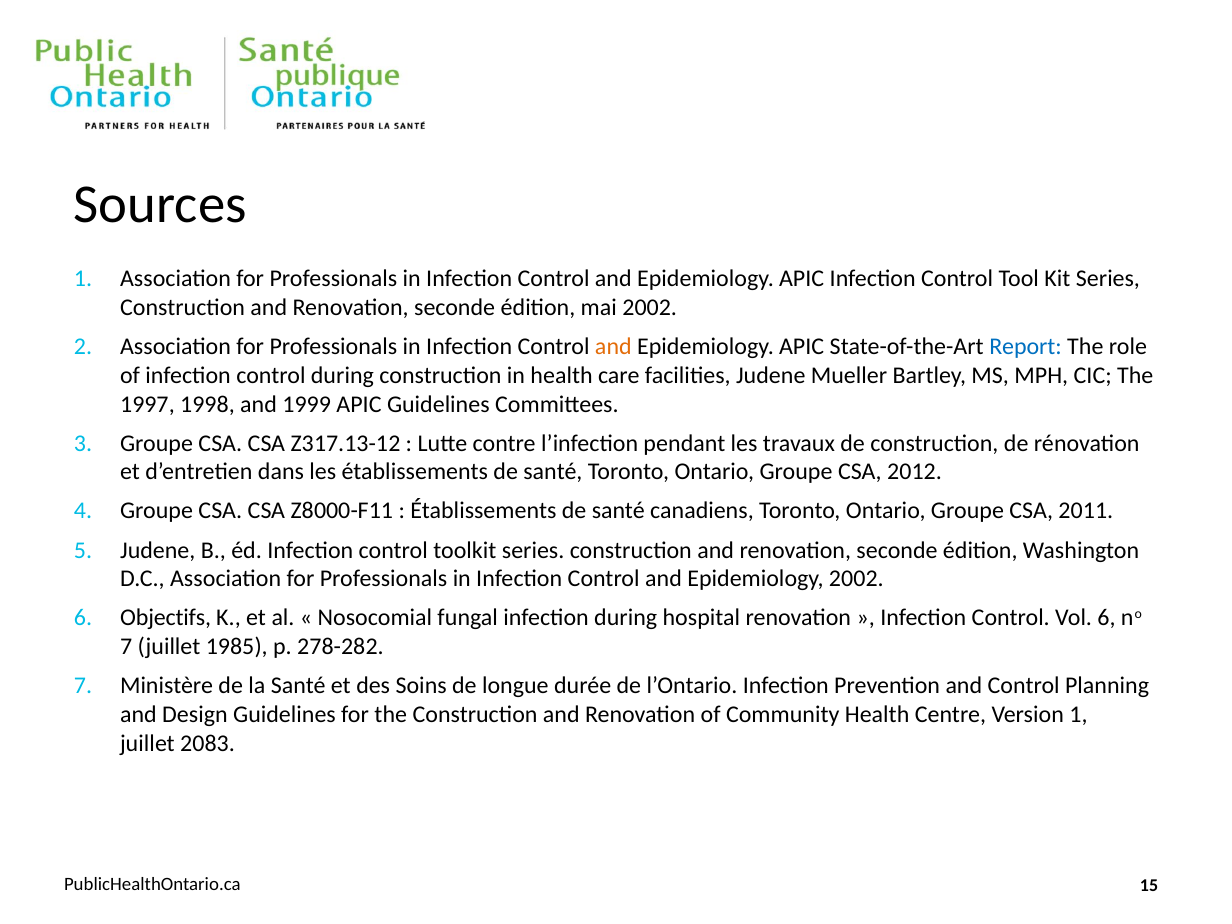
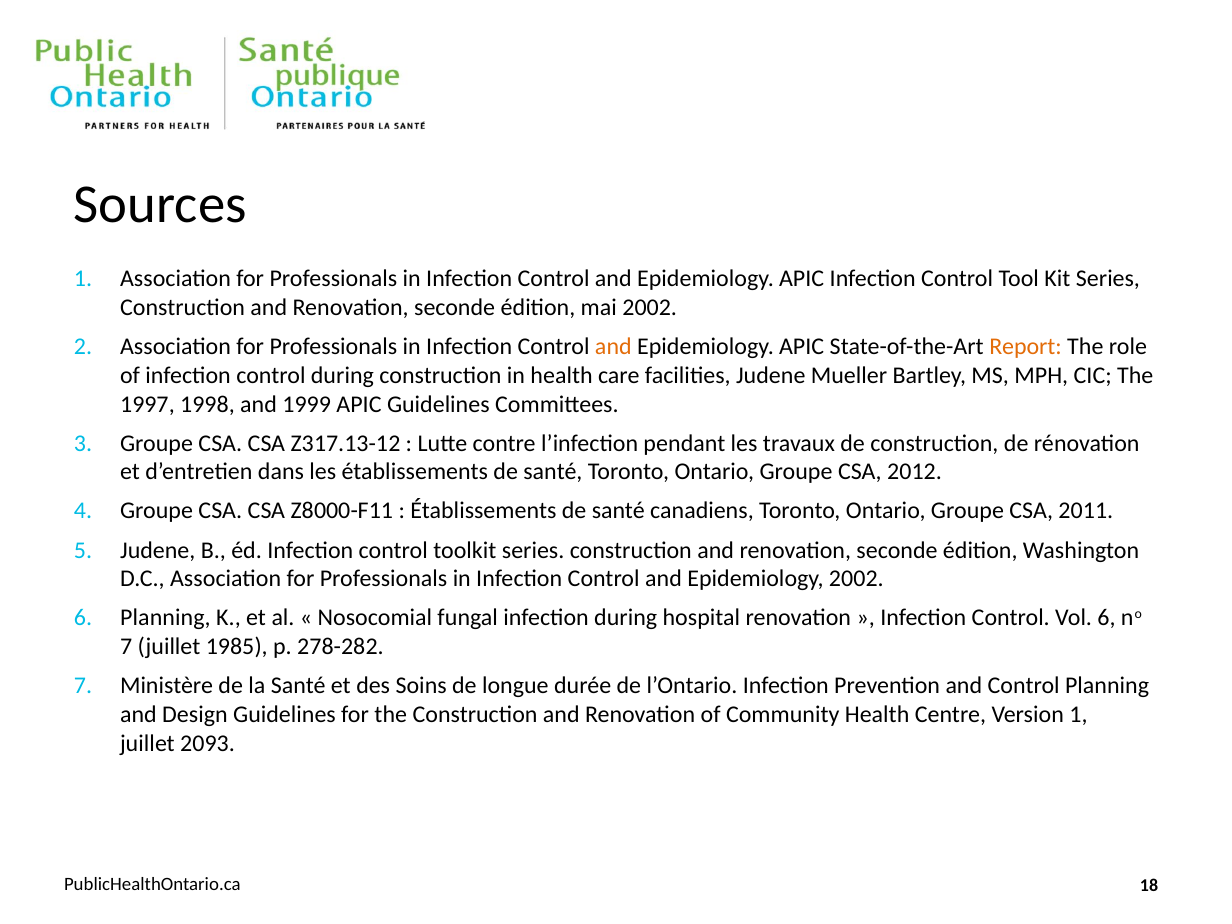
Report colour: blue -> orange (1026, 347)
6 Objectifs: Objectifs -> Planning (165, 618)
2083: 2083 -> 2093 (208, 743)
15: 15 -> 18 (1149, 885)
